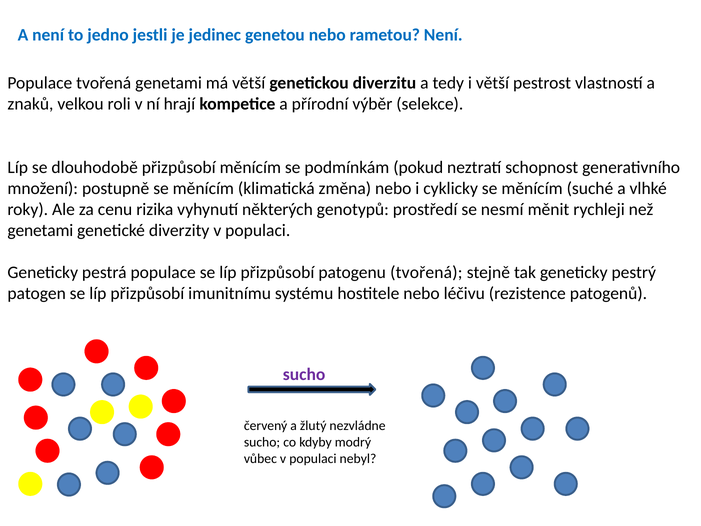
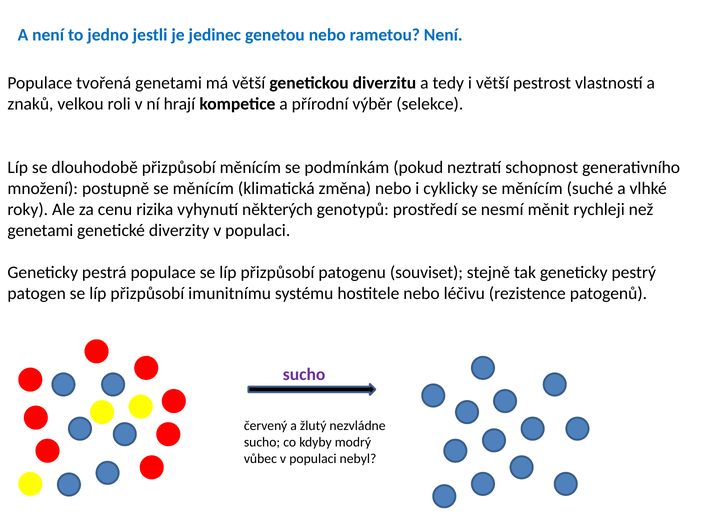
patogenu tvořená: tvořená -> souviset (426, 272)
